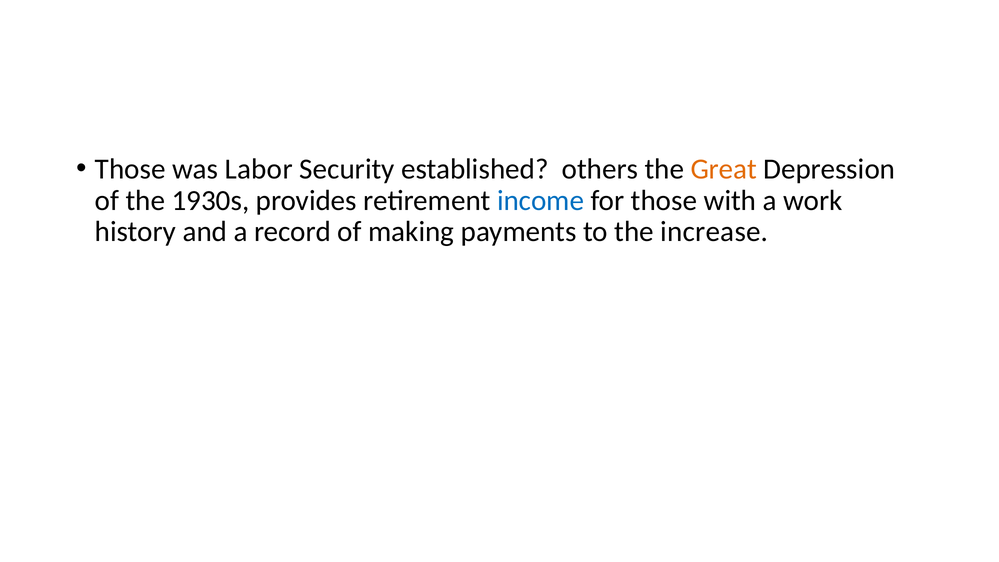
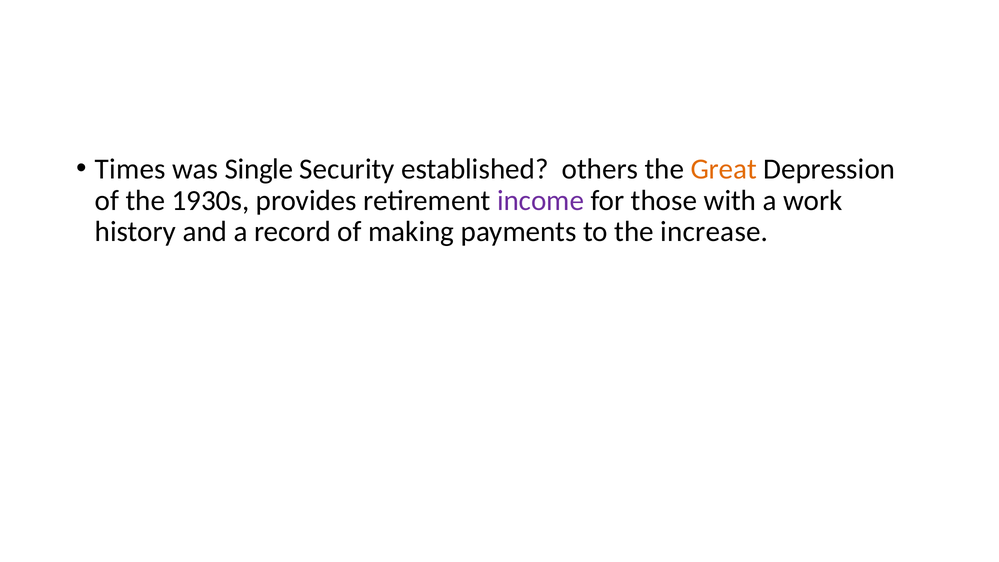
Those: Those -> Times (130, 169)
Labor: Labor -> Single (259, 169)
income colour: blue -> purple (541, 200)
